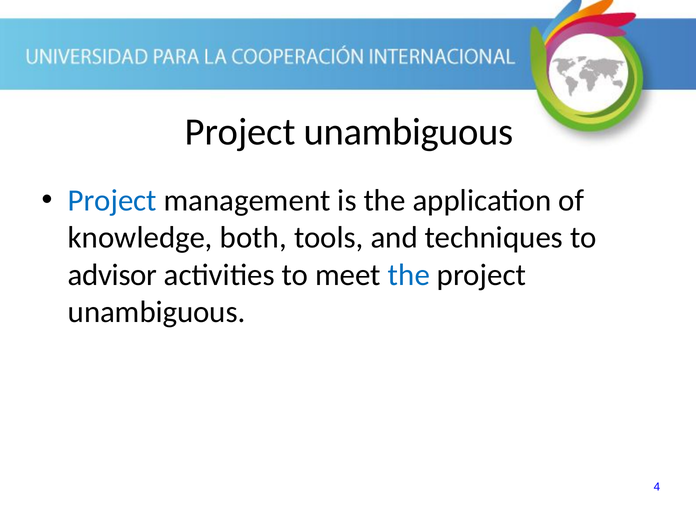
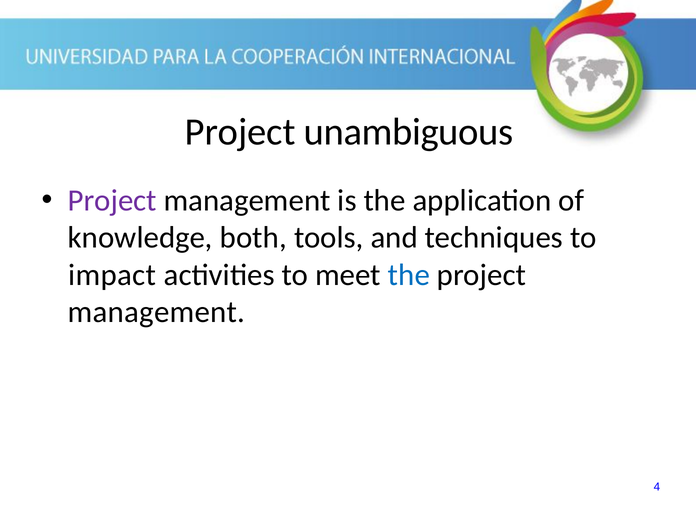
Project colour: blue -> purple (112, 201)
advisor: advisor -> impact (112, 275)
unambiguous: unambiguous -> management (156, 312)
